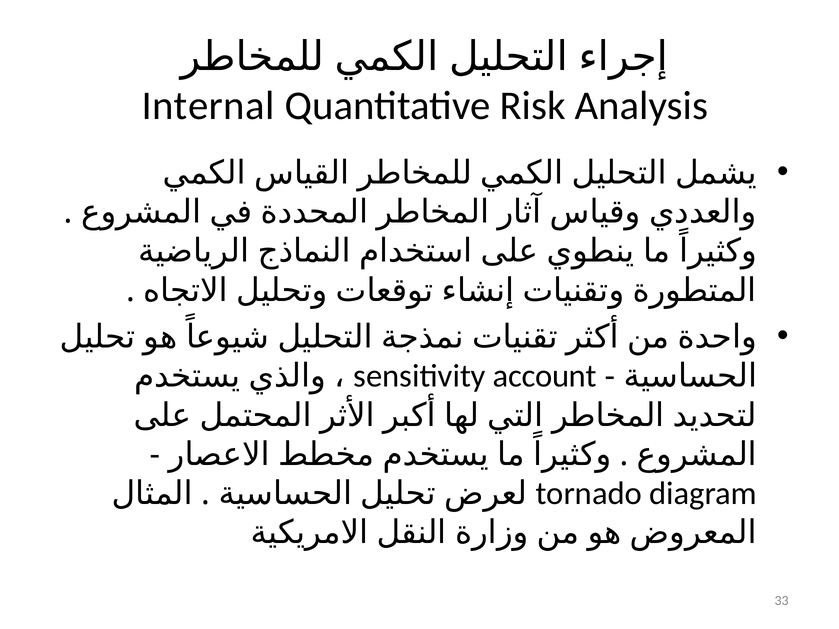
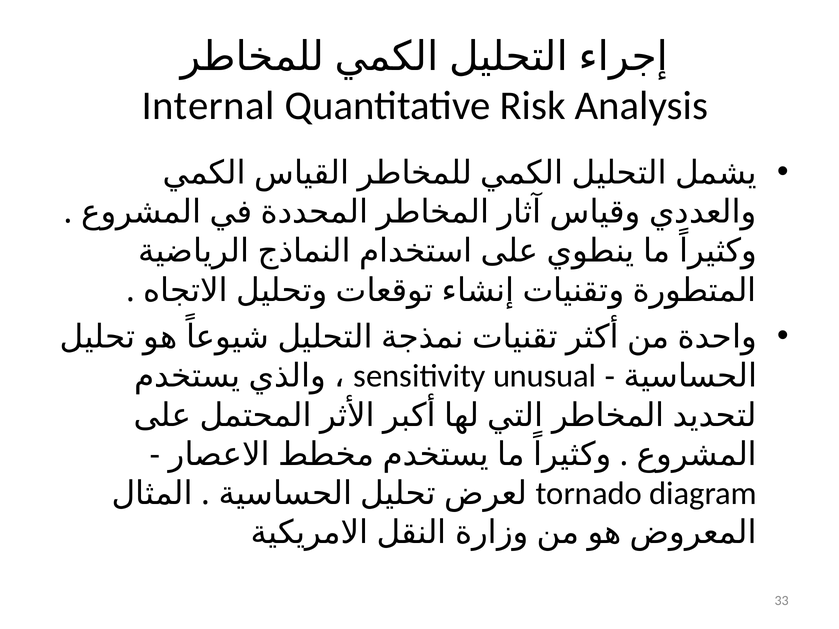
account: account -> unusual (545, 376)
